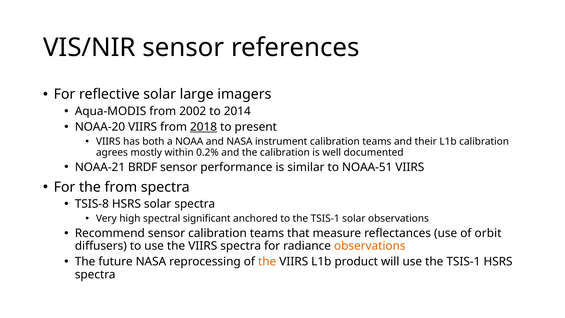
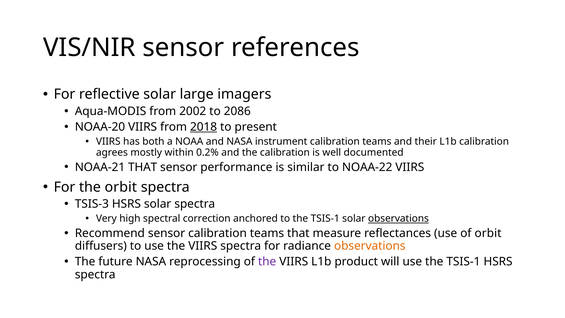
2014: 2014 -> 2086 (237, 111)
NOAA-21 BRDF: BRDF -> THAT (143, 167)
NOAA-51: NOAA-51 -> NOAA-22 (367, 167)
the from: from -> orbit (121, 187)
TSIS-8: TSIS-8 -> TSIS-3 (92, 204)
significant: significant -> correction (207, 219)
observations underline: none -> present (398, 219)
the colour: orange -> purple (267, 262)
